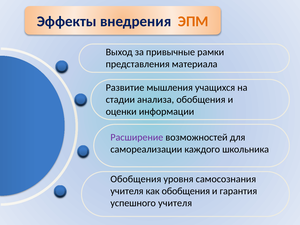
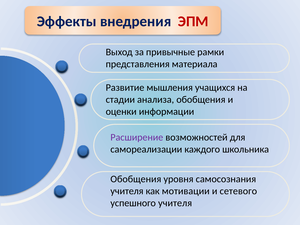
ЭПМ colour: orange -> red (193, 21)
как обобщения: обобщения -> мотивации (186, 191)
гарантия: гарантия -> сетевого (238, 191)
